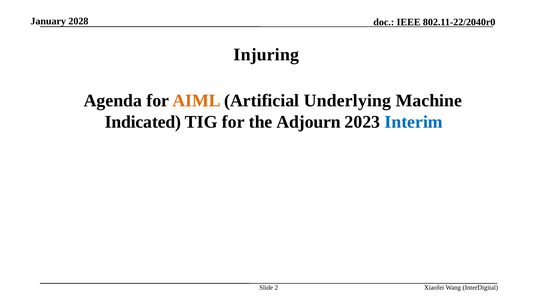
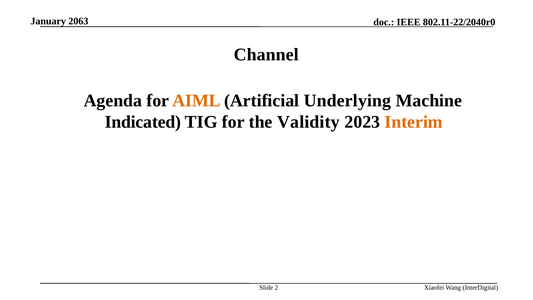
2028: 2028 -> 2063 (78, 21)
Injuring: Injuring -> Channel (266, 54)
Adjourn: Adjourn -> Validity (308, 122)
Interim colour: blue -> orange (414, 122)
